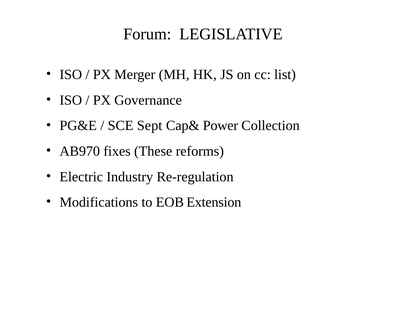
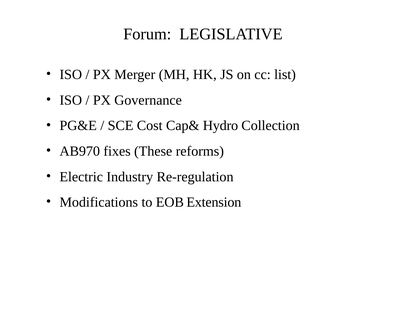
Sept: Sept -> Cost (150, 126)
Power: Power -> Hydro (221, 126)
